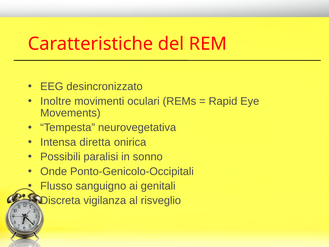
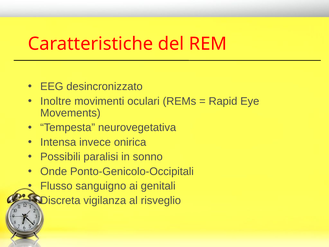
diretta: diretta -> invece (95, 142)
